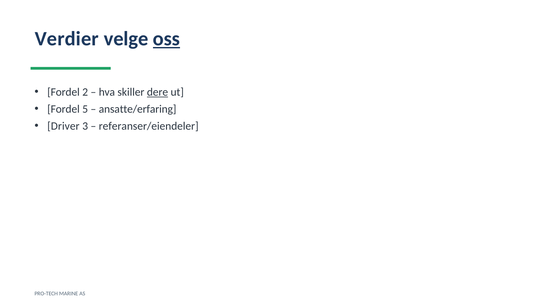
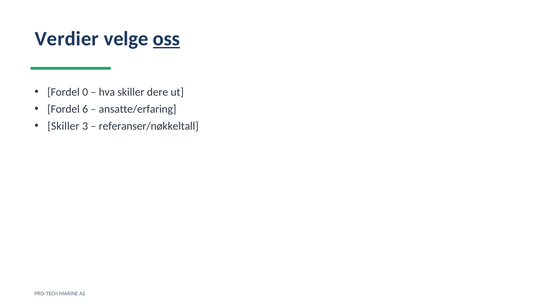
2: 2 -> 0 (85, 92)
dere underline: present -> none (158, 92)
5: 5 -> 6 (85, 109)
Driver: Driver -> Skiller (63, 126)
referanser/eiendeler: referanser/eiendeler -> referanser/nøkkeltall (149, 126)
